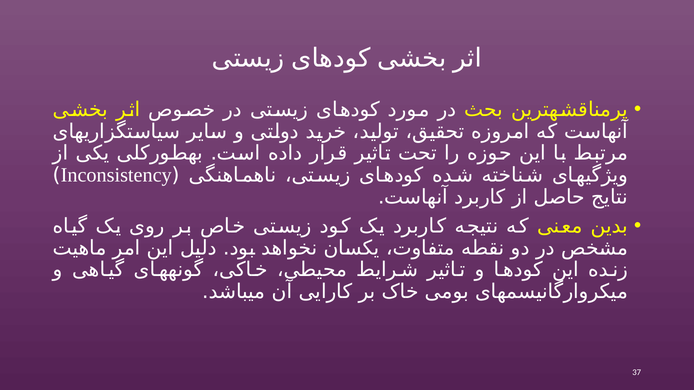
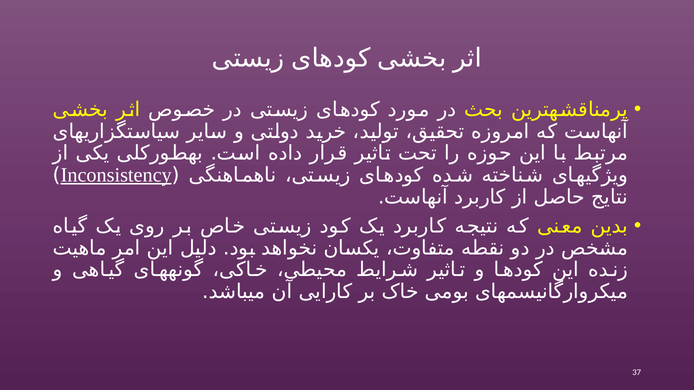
Inconsistency underline: none -> present (116, 175)
